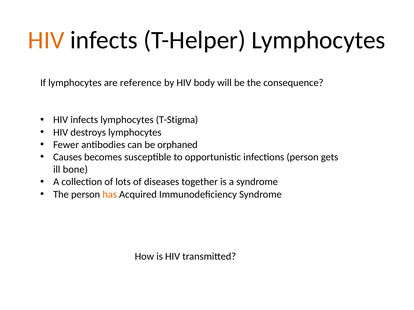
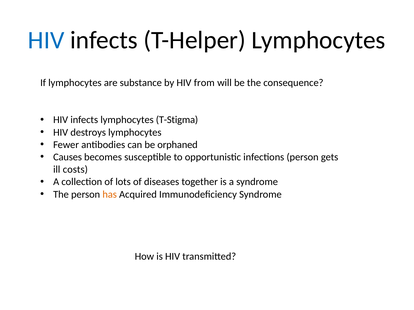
HIV colour: orange -> blue (46, 40)
reference: reference -> substance (141, 83)
body: body -> from (204, 83)
bone: bone -> costs (75, 170)
